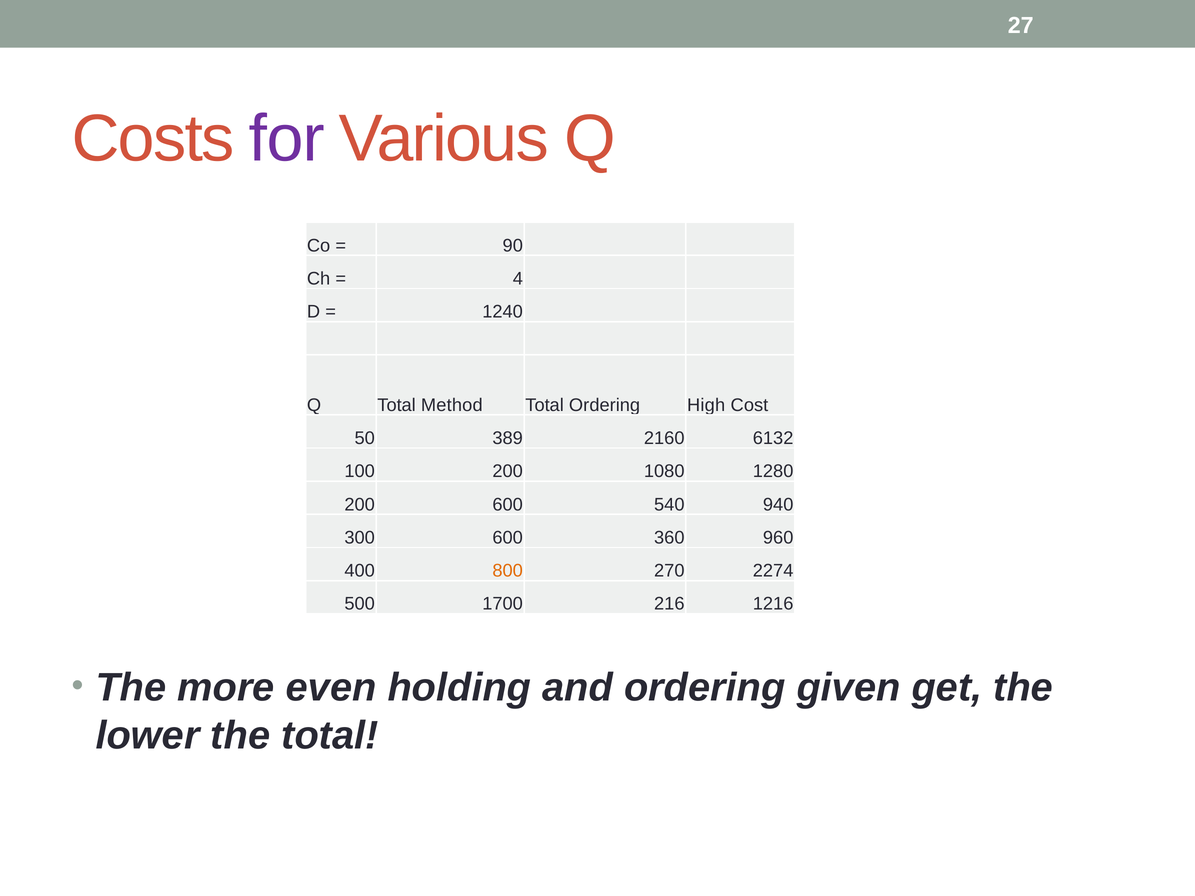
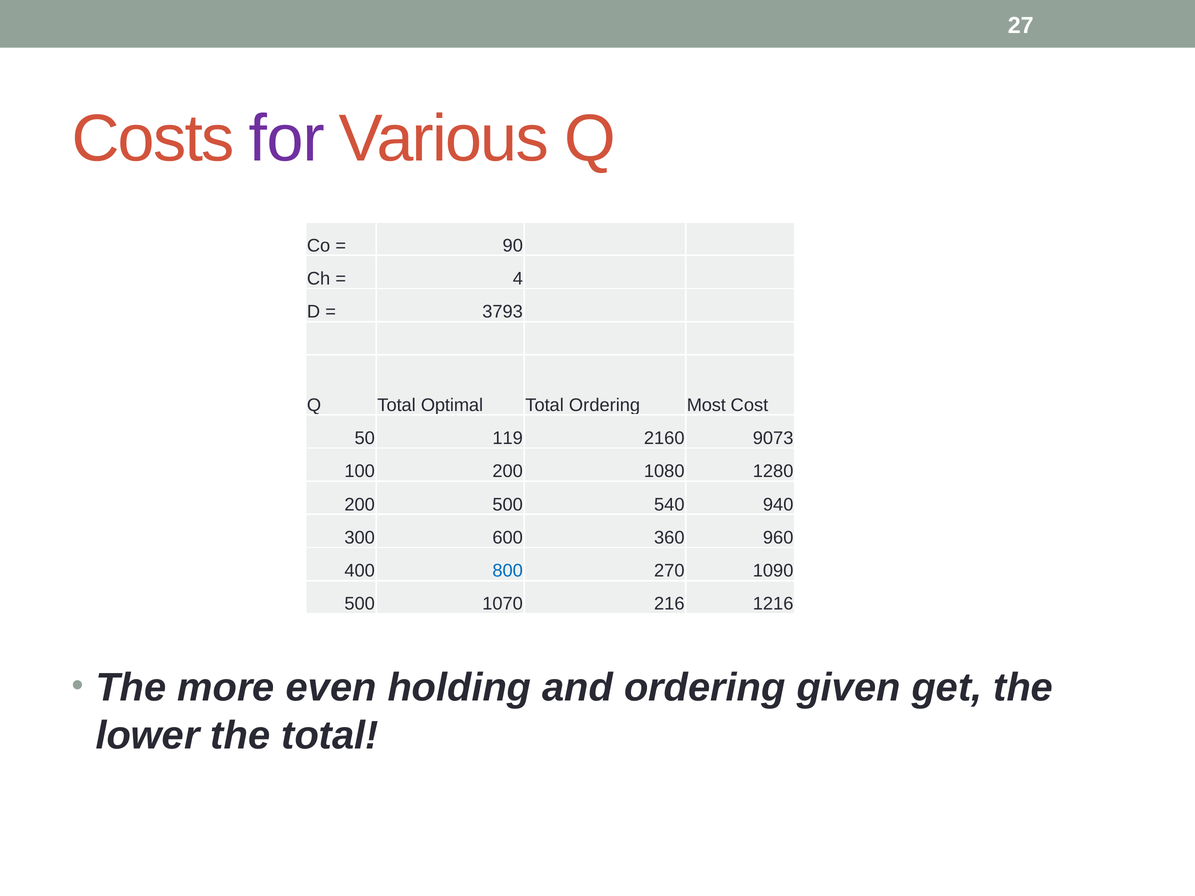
1240: 1240 -> 3793 (503, 312)
Method: Method -> Optimal (452, 405)
High: High -> Most (706, 405)
389: 389 -> 119 (508, 438)
6132: 6132 -> 9073 (773, 438)
200 600: 600 -> 500 (508, 505)
800 colour: orange -> blue (508, 571)
2274: 2274 -> 1090 (773, 571)
1700: 1700 -> 1070 (503, 604)
